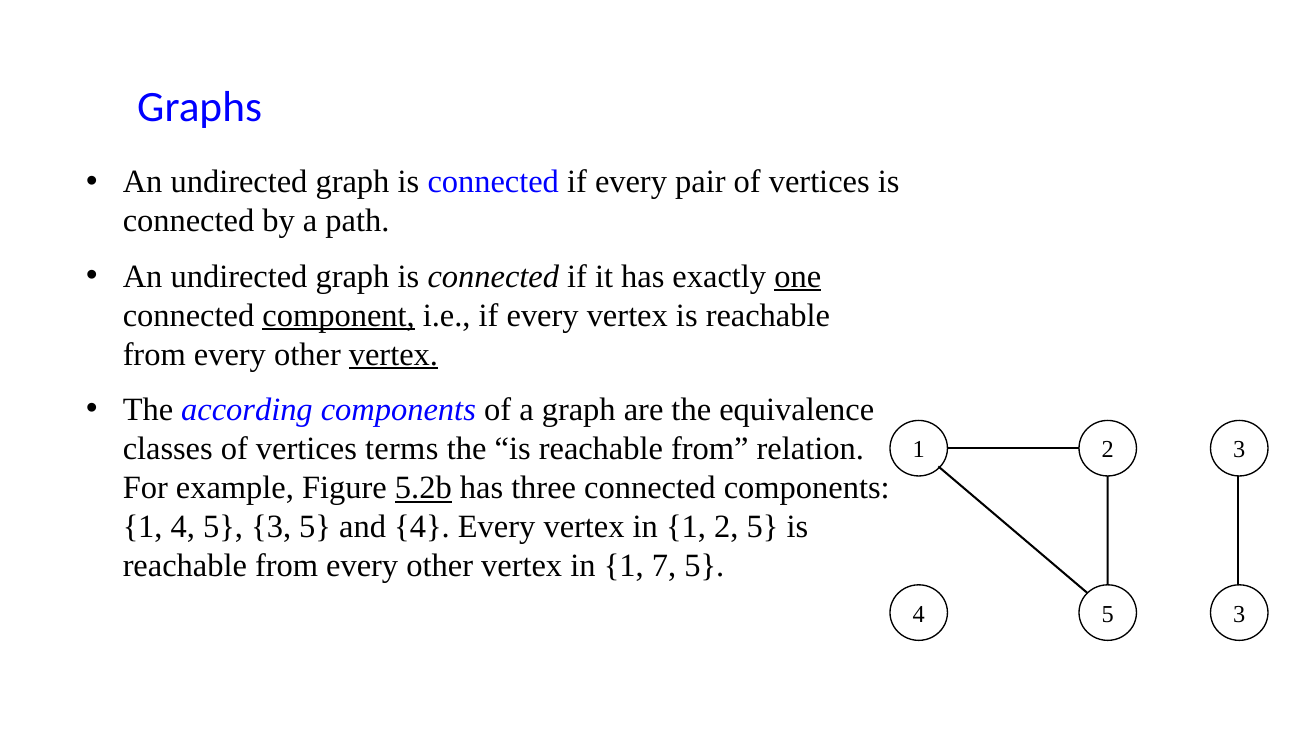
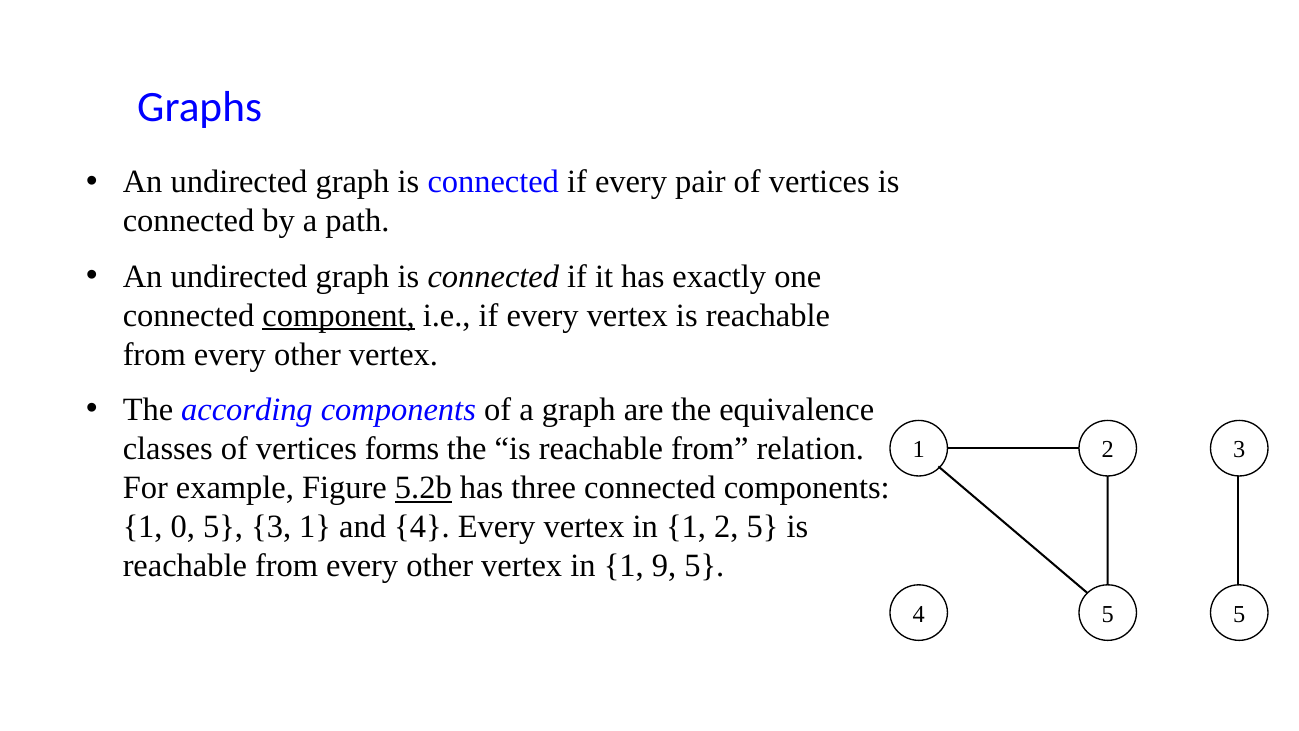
one underline: present -> none (798, 276)
vertex underline: present -> none (393, 354)
terms: terms -> forms (402, 449)
4: 4 -> 0 (183, 526)
3 5: 5 -> 1 (315, 526)
7: 7 -> 9 (664, 565)
3: 3 -> 5 (1239, 614)
